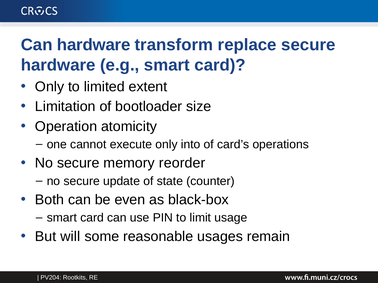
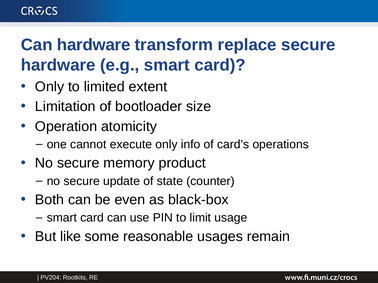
into: into -> info (191, 145)
reorder: reorder -> product (182, 163)
will: will -> like (70, 237)
